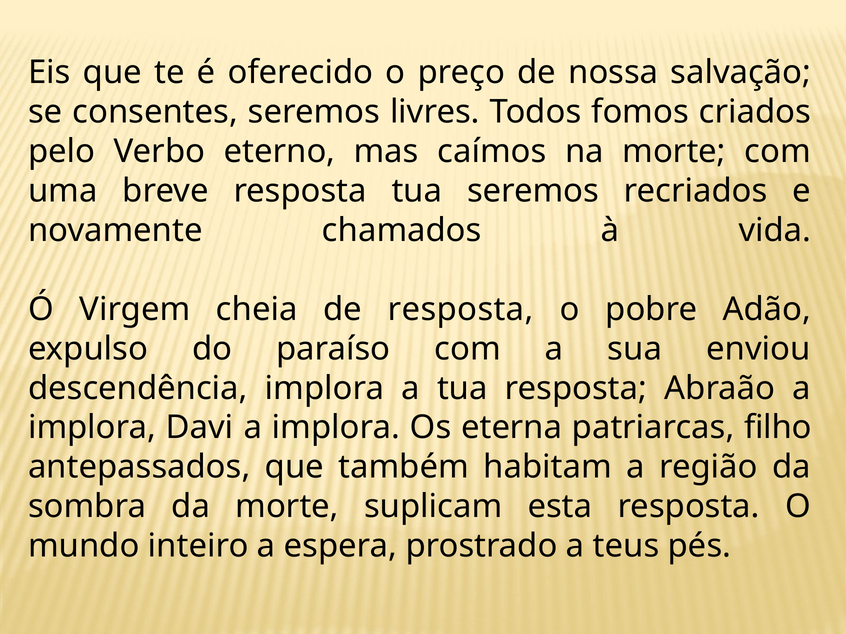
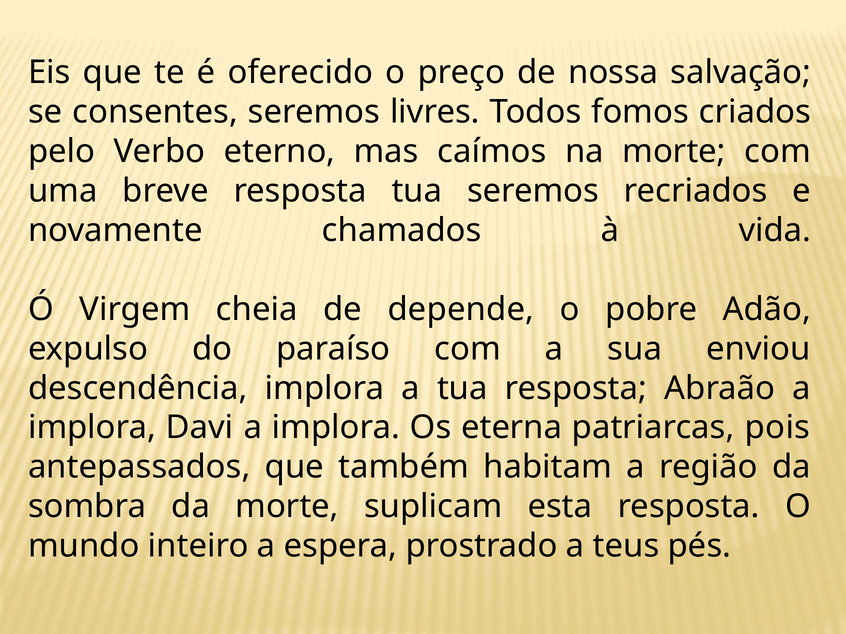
de resposta: resposta -> depende (461, 309)
filho: filho -> pois (778, 428)
